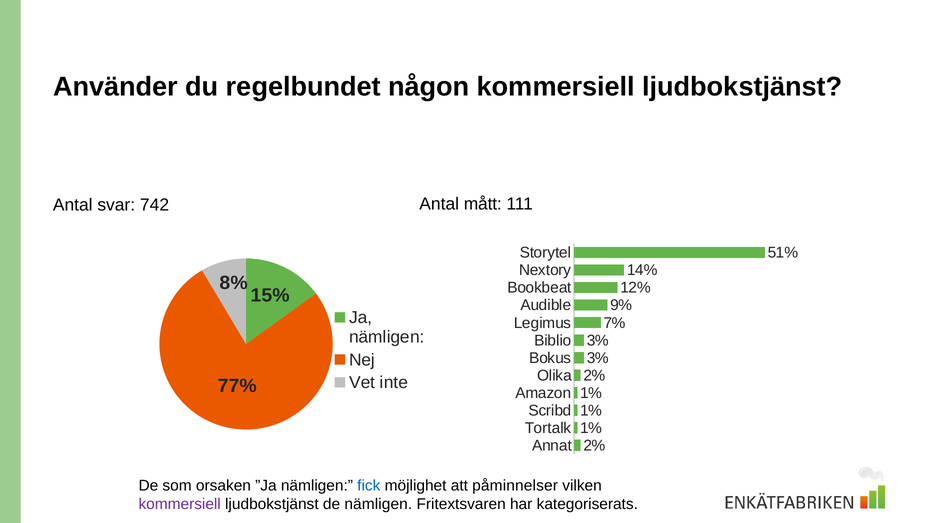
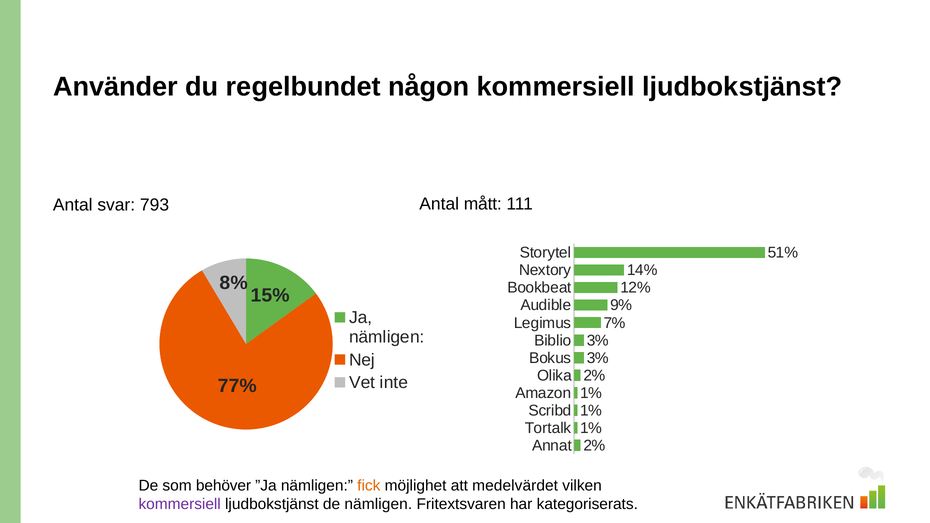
742: 742 -> 793 (155, 205)
orsaken: orsaken -> behöver (224, 486)
fick colour: blue -> orange (369, 486)
påminnelser: påminnelser -> medelvärdet (515, 486)
